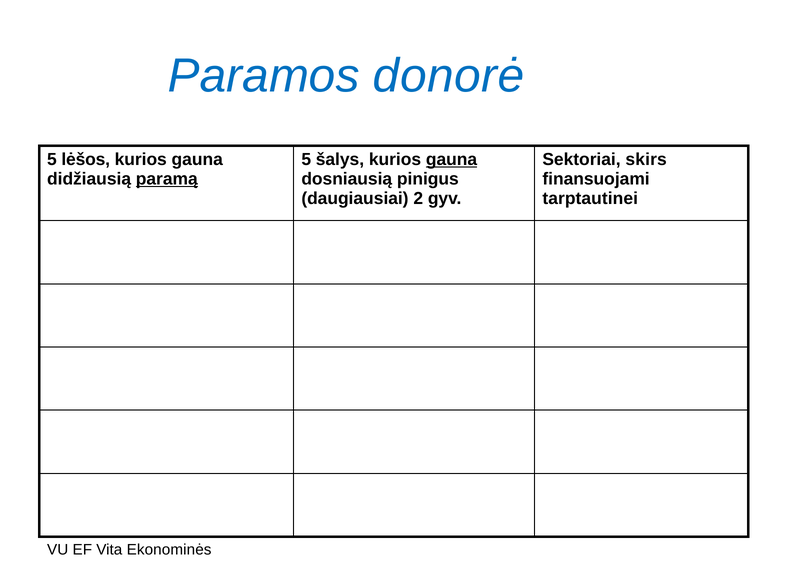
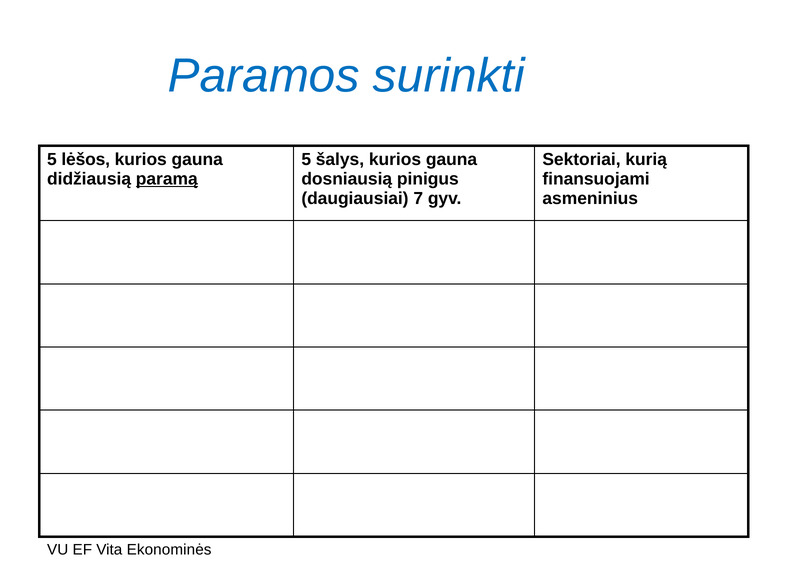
donorė: donorė -> surinkti (449, 76)
gauna underline: present -> none (452, 160)
skirs: skirs -> kurią (646, 160)
2: 2 -> 7 (418, 199)
tarptautinei: tarptautinei -> asmeninius (590, 199)
